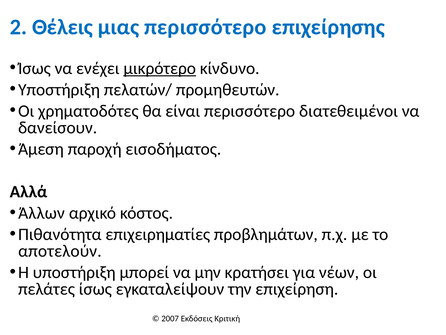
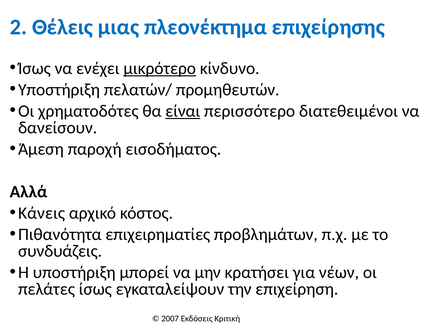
μιας περισσότερο: περισσότερο -> πλεονέκτημα (205, 27)
είναι underline: none -> present (183, 111)
Άλλων: Άλλων -> Κάνεις (42, 213)
αποτελούν: αποτελούν -> συνδυάζεις (60, 251)
